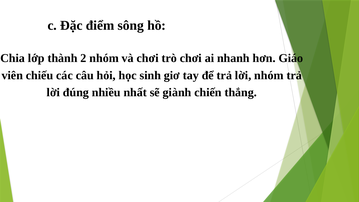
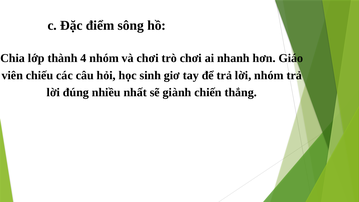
2: 2 -> 4 (83, 58)
